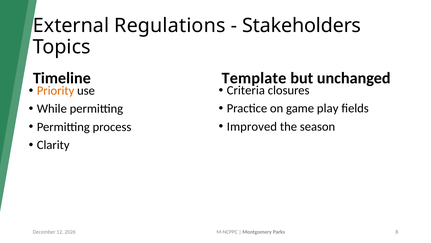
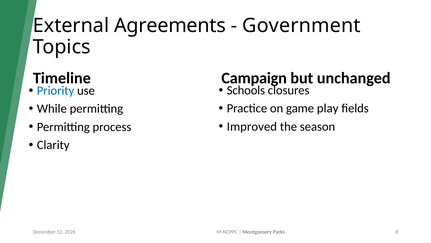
Regulations: Regulations -> Agreements (170, 26)
Stakeholders: Stakeholders -> Government (302, 26)
Template: Template -> Campaign (254, 78)
Criteria: Criteria -> Schools (246, 90)
Priority colour: orange -> blue (56, 90)
